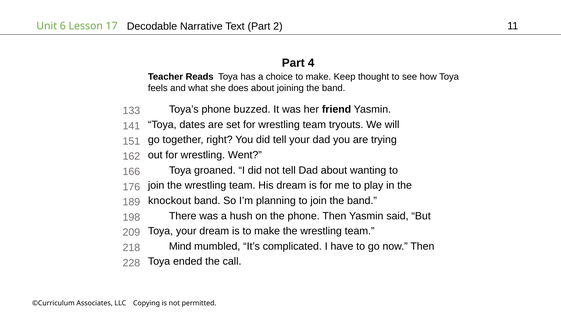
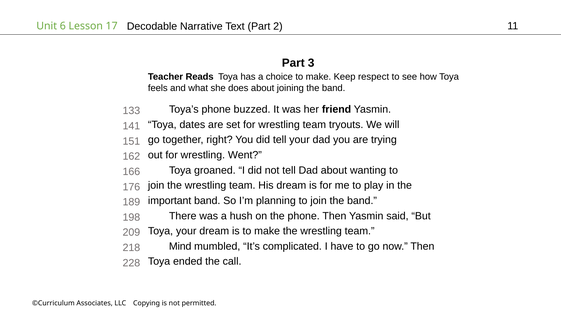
4: 4 -> 3 (311, 63)
thought: thought -> respect (374, 77)
knockout: knockout -> important (170, 200)
